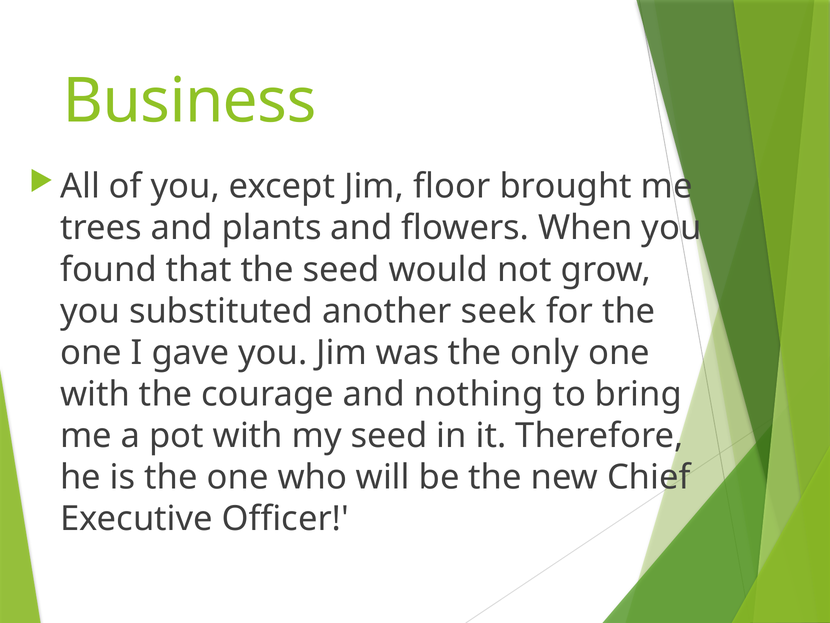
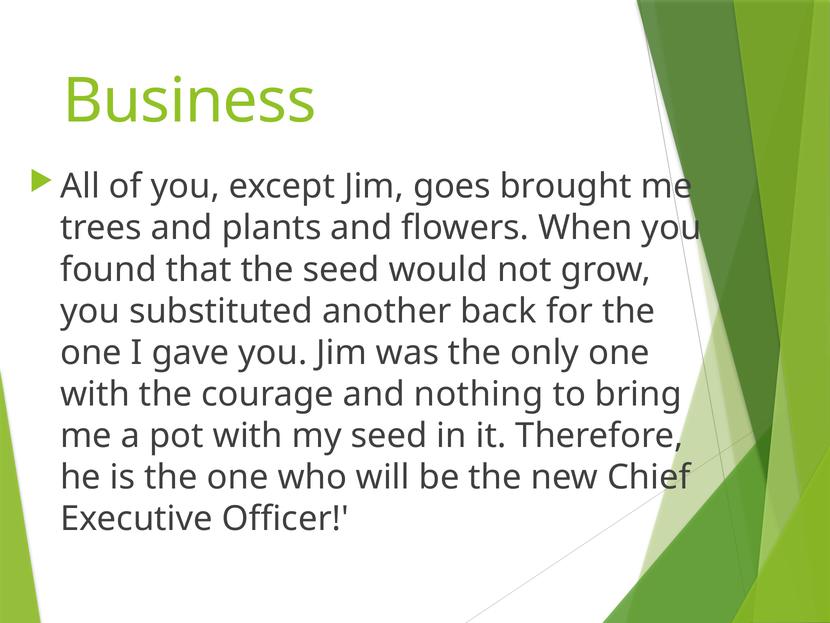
floor: floor -> goes (452, 186)
seek: seek -> back (499, 311)
